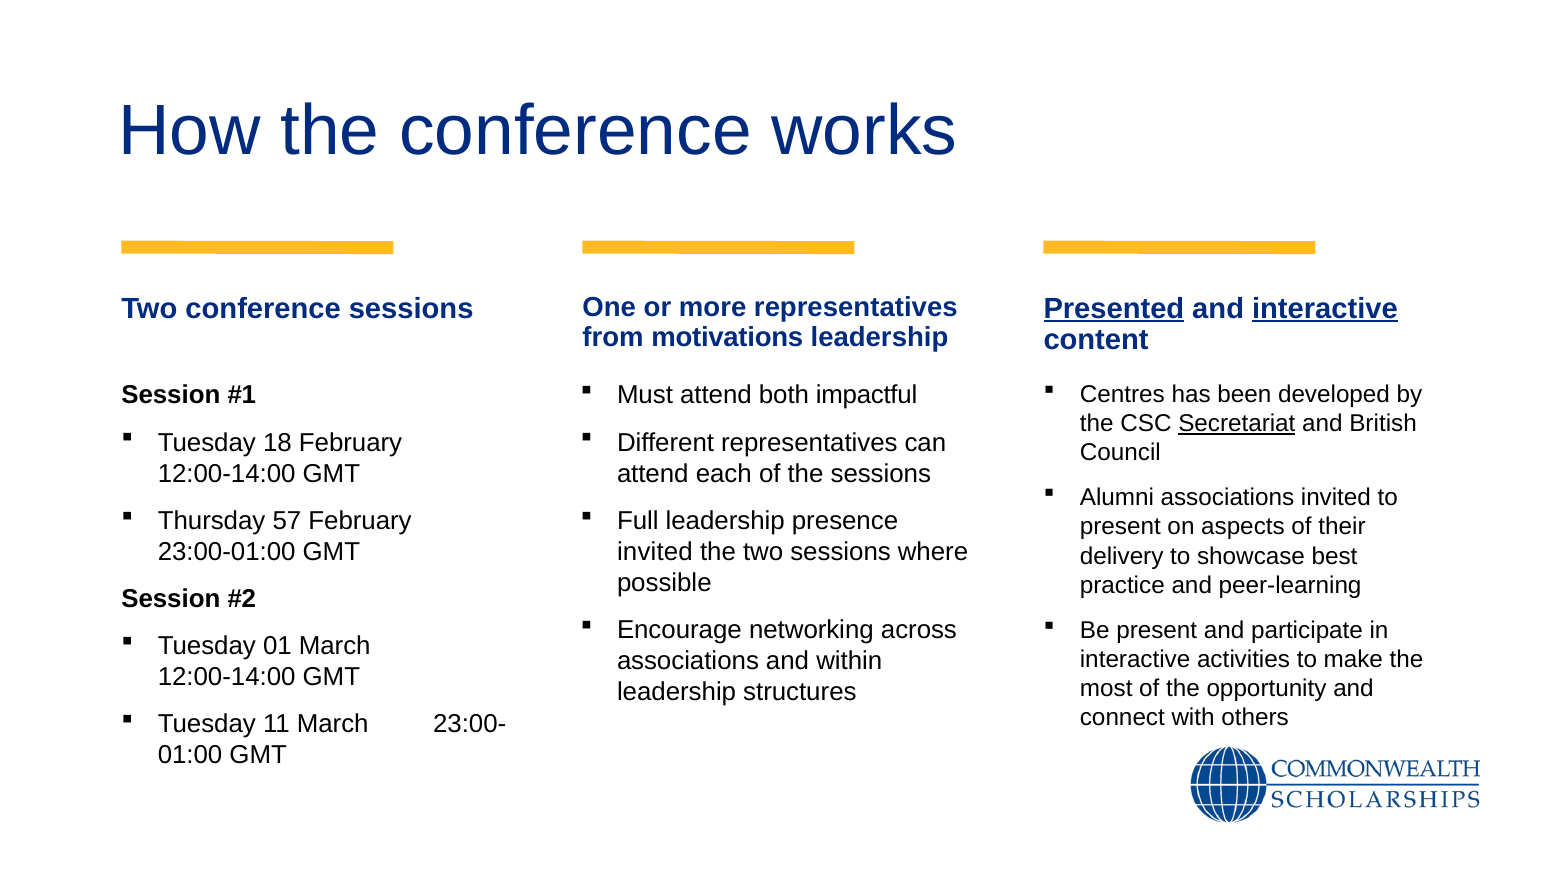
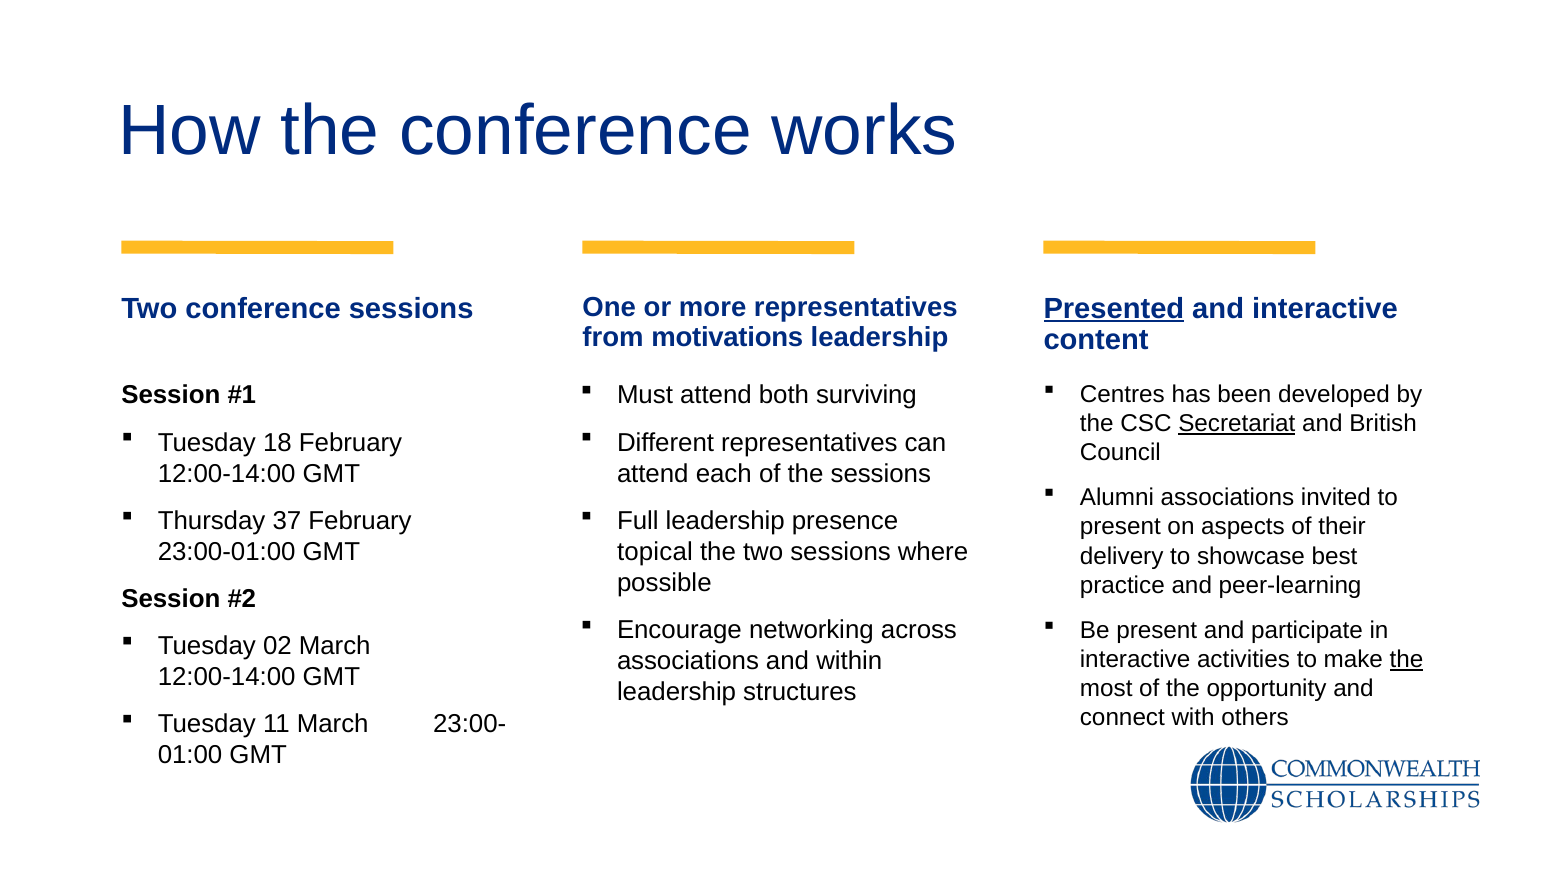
interactive underline: present -> none (1325, 309)
impactful: impactful -> surviving (867, 395)
57: 57 -> 37 (287, 521)
invited: invited -> topical (655, 552)
01: 01 -> 02 (277, 646)
the underline: none -> present (1407, 660)
